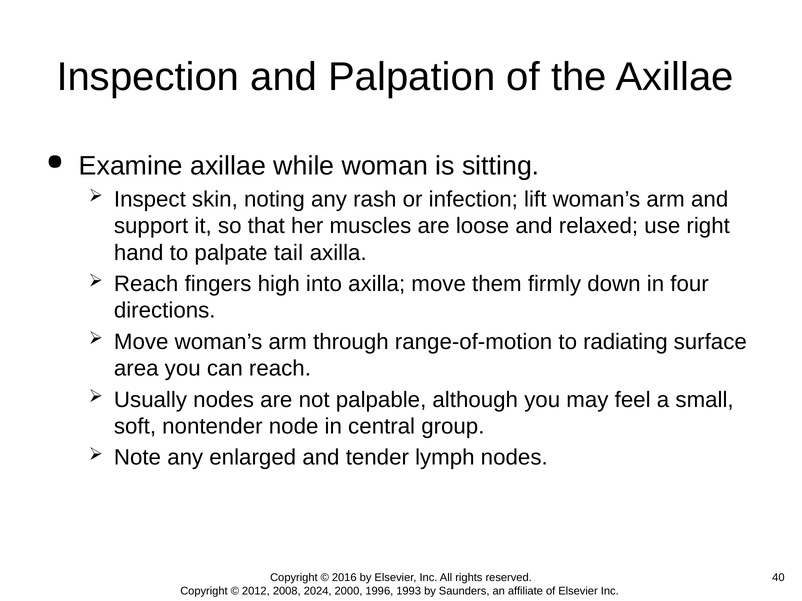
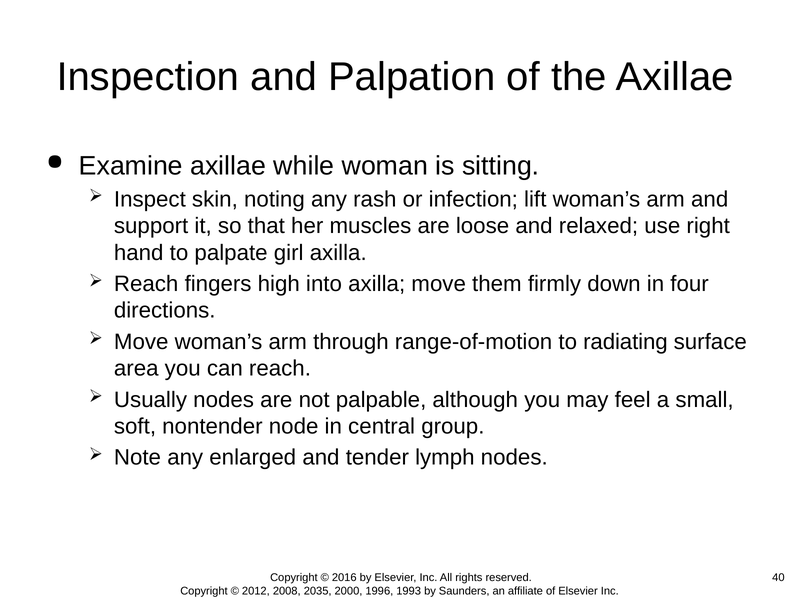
tail: tail -> girl (289, 253)
2024: 2024 -> 2035 (318, 592)
